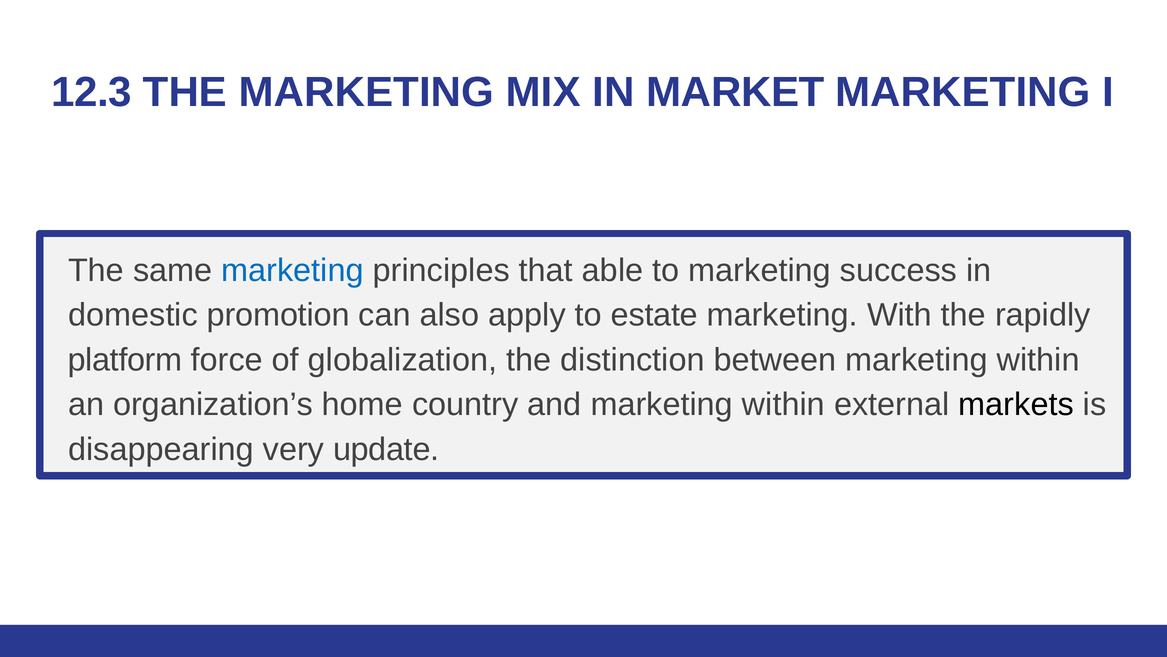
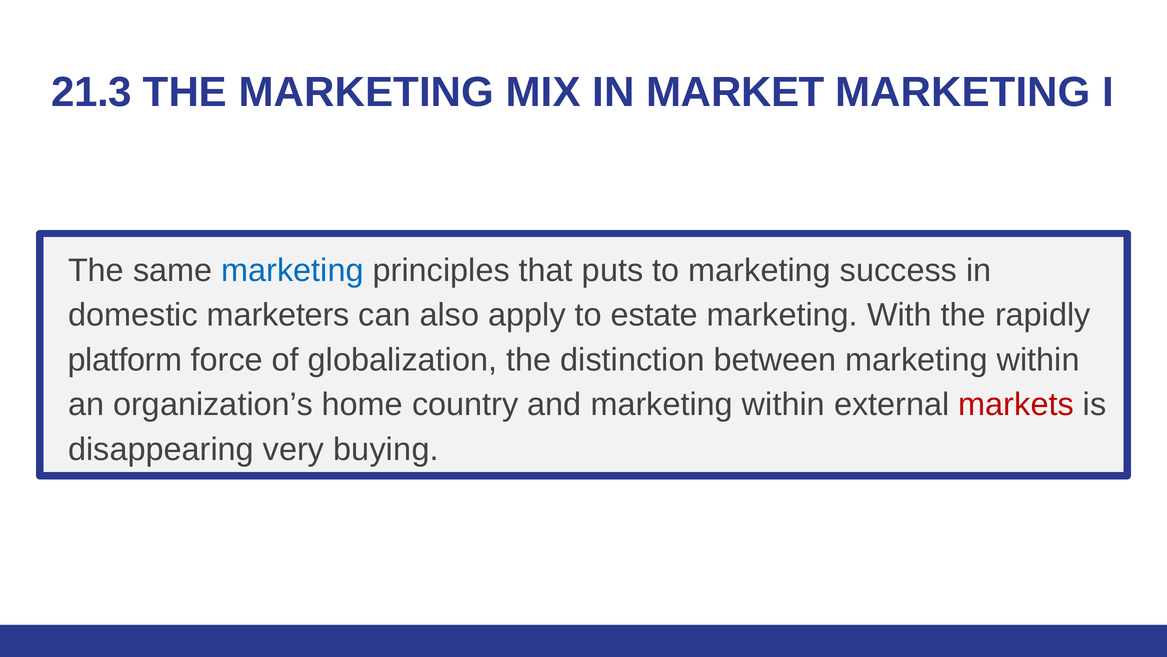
12.3: 12.3 -> 21.3 (91, 92)
able: able -> puts (613, 270)
promotion: promotion -> marketers (278, 315)
markets colour: black -> red (1016, 404)
update: update -> buying (386, 449)
